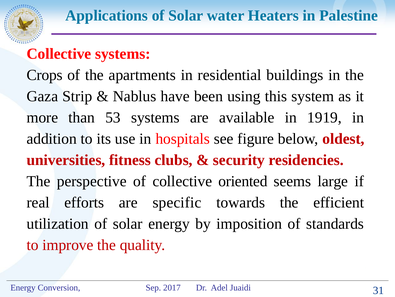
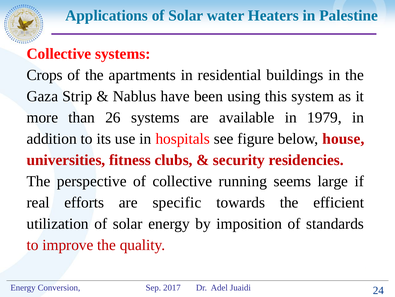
53: 53 -> 26 (113, 117)
1919: 1919 -> 1979 (324, 117)
oldest: oldest -> house (343, 139)
oriented: oriented -> running (243, 181)
31: 31 -> 24 (378, 290)
